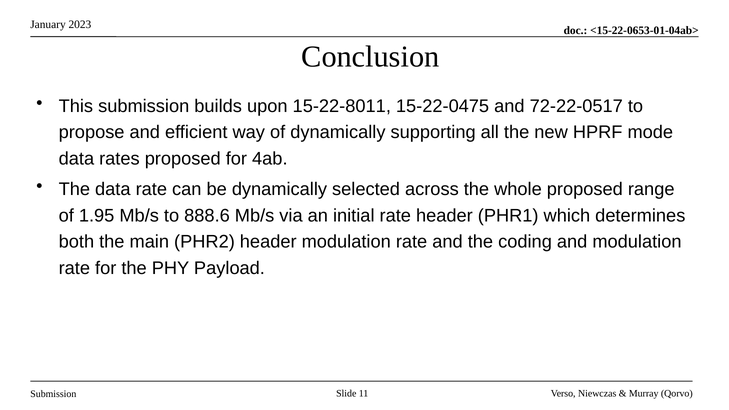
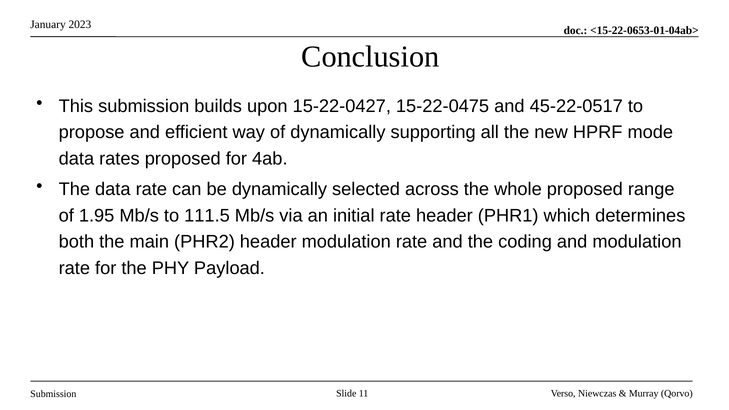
15-22-8011: 15-22-8011 -> 15-22-0427 (342, 106)
72-22-0517: 72-22-0517 -> 45-22-0517 (576, 106)
888.6: 888.6 -> 111.5 (207, 216)
